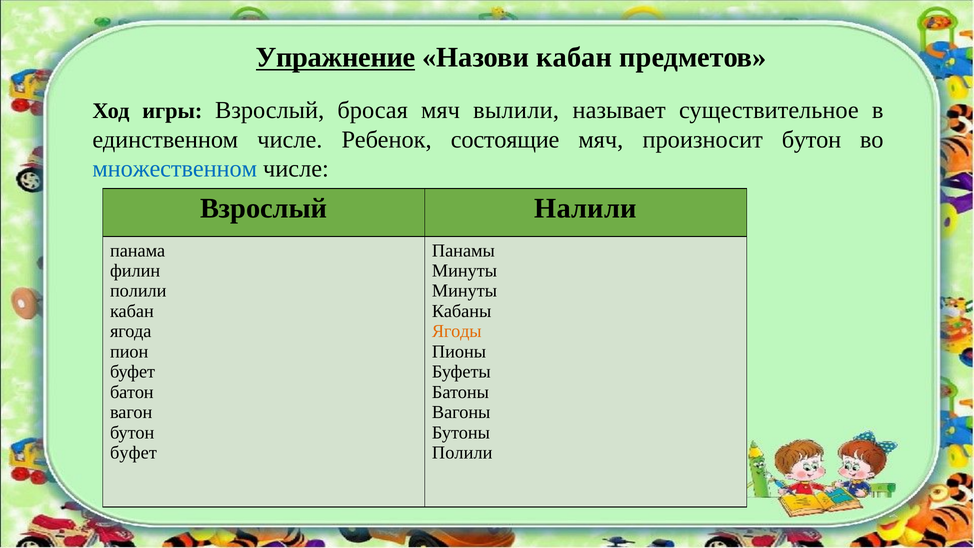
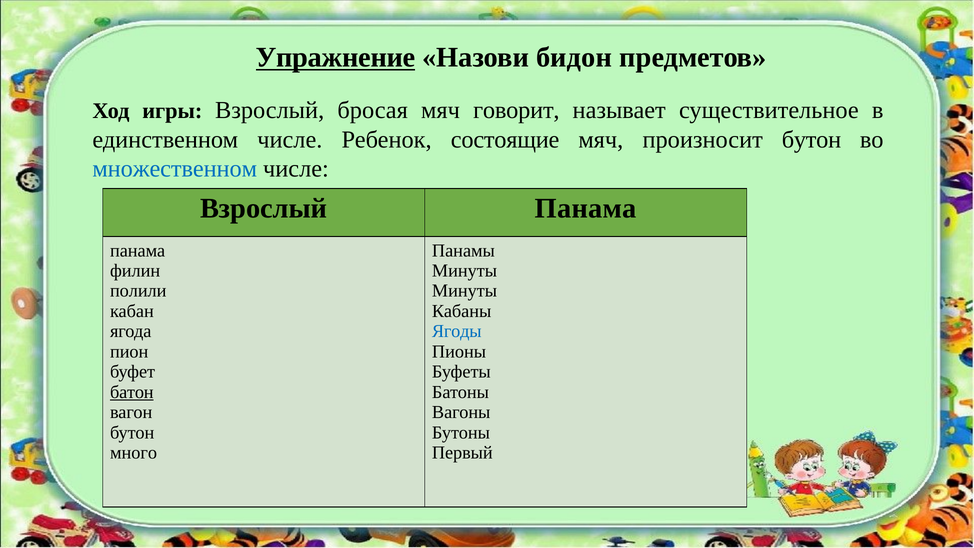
Назови кабан: кабан -> бидон (574, 58)
вылили: вылили -> говорит (516, 110)
Взрослый Налили: Налили -> Панама (586, 208)
Ягоды colour: orange -> blue (457, 331)
батон underline: none -> present (132, 392)
буфет: буфет -> много (134, 453)
Полили: Полили -> Первый (462, 453)
